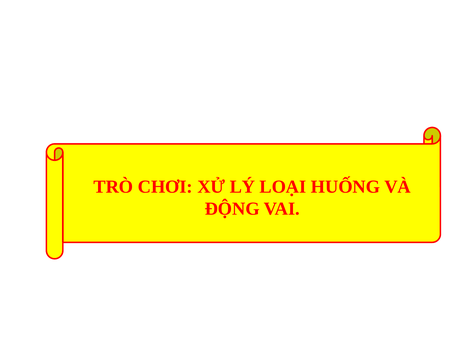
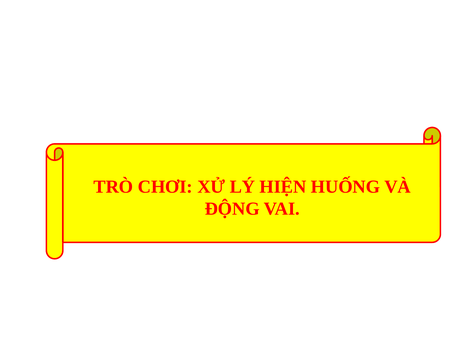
LOẠI: LOẠI -> HIỆN (283, 187)
